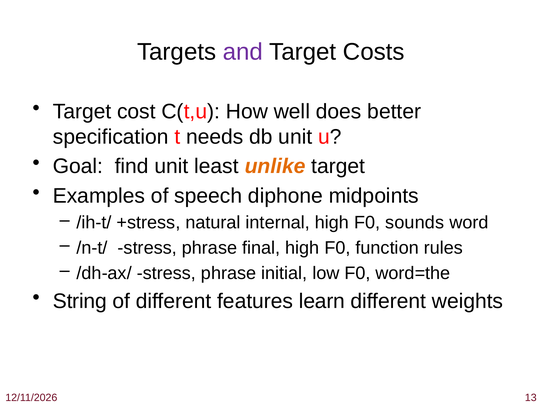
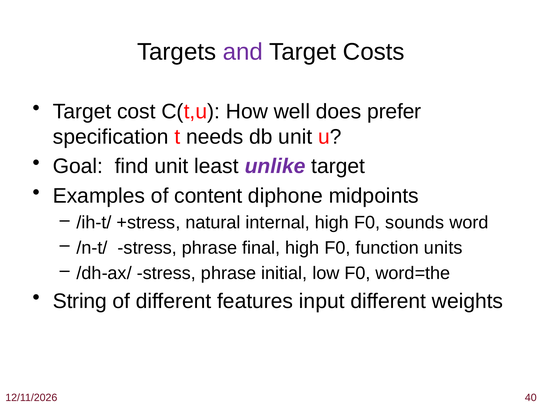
better: better -> prefer (394, 112)
unlike colour: orange -> purple (275, 167)
speech: speech -> content (208, 196)
rules: rules -> units (443, 248)
learn: learn -> input (322, 301)
13: 13 -> 40 (531, 398)
